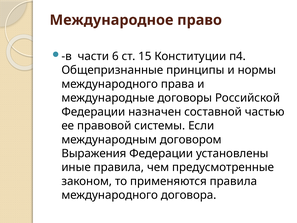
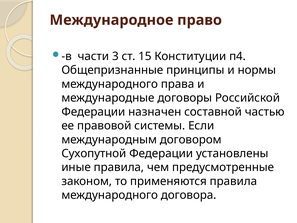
6: 6 -> 3 (115, 56)
Выражения: Выражения -> Сухопутной (94, 153)
